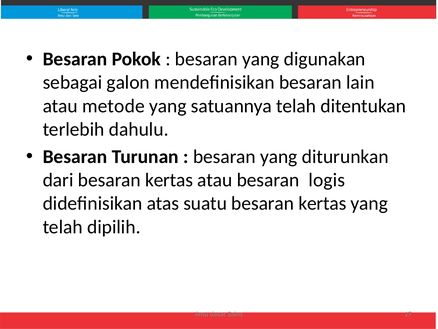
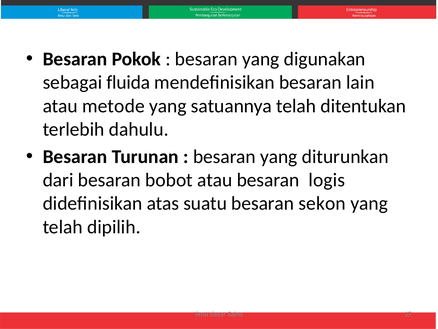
galon: galon -> fluida (128, 82)
dari besaran kertas: kertas -> bobot (169, 180)
kertas: kertas -> sekon (322, 203)
